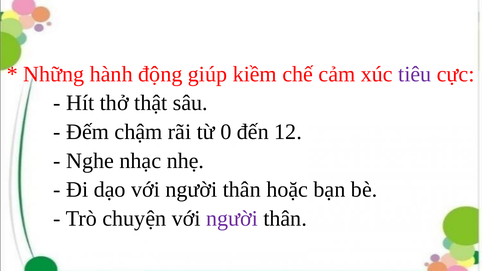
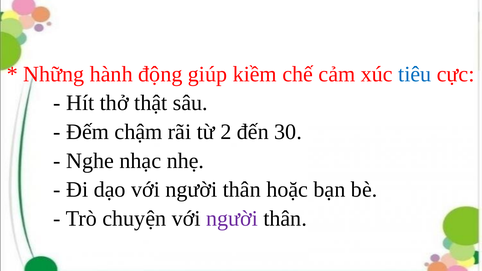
tiêu colour: purple -> blue (415, 74)
0: 0 -> 2 (226, 132)
12: 12 -> 30 (288, 132)
